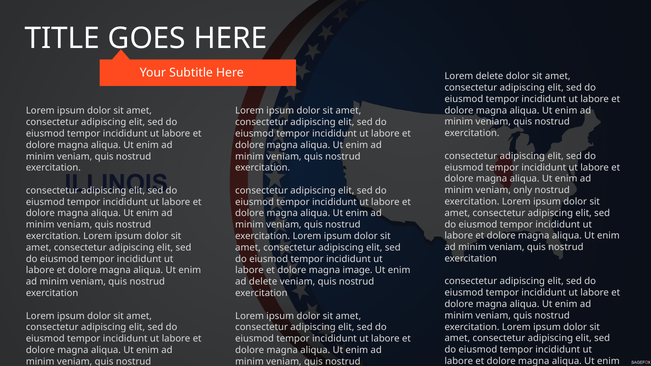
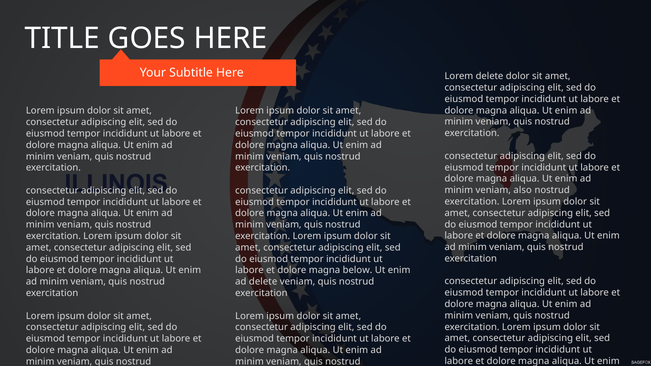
only: only -> also (523, 190)
image: image -> below (357, 270)
